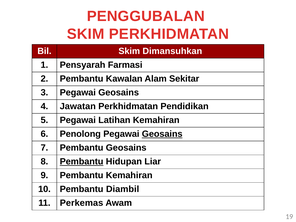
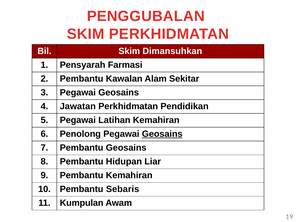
Pembantu underline: present -> none (82, 162)
Diambil: Diambil -> Sebaris (123, 189)
Perkemas: Perkemas -> Kumpulan (82, 203)
